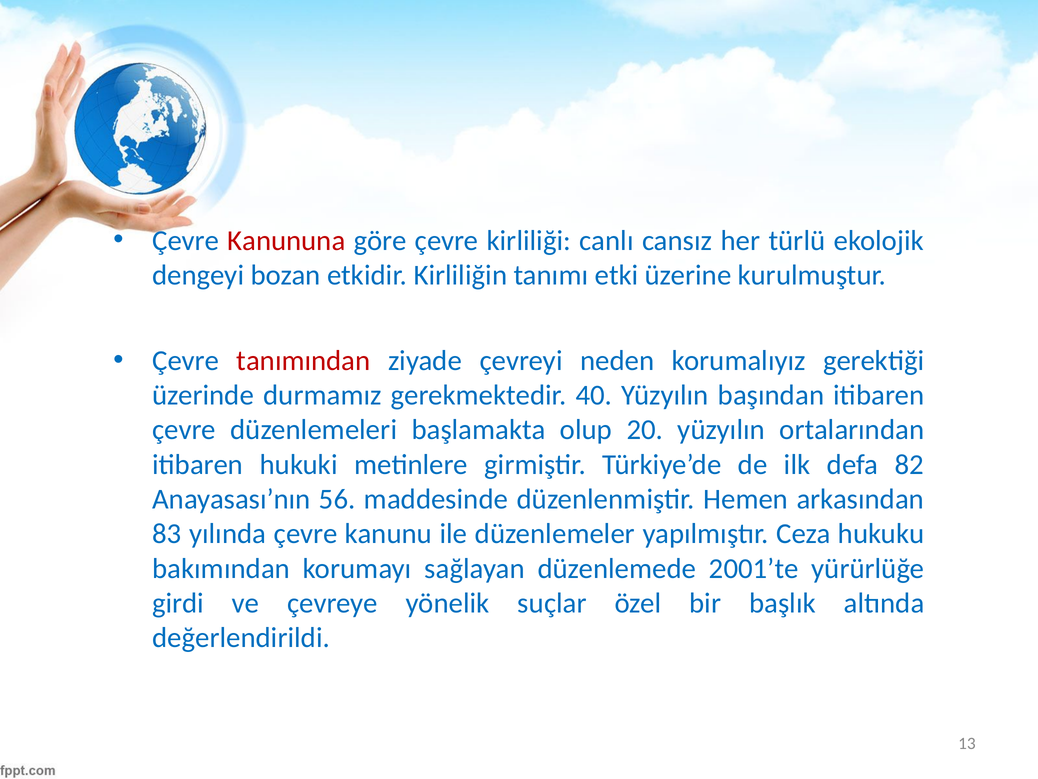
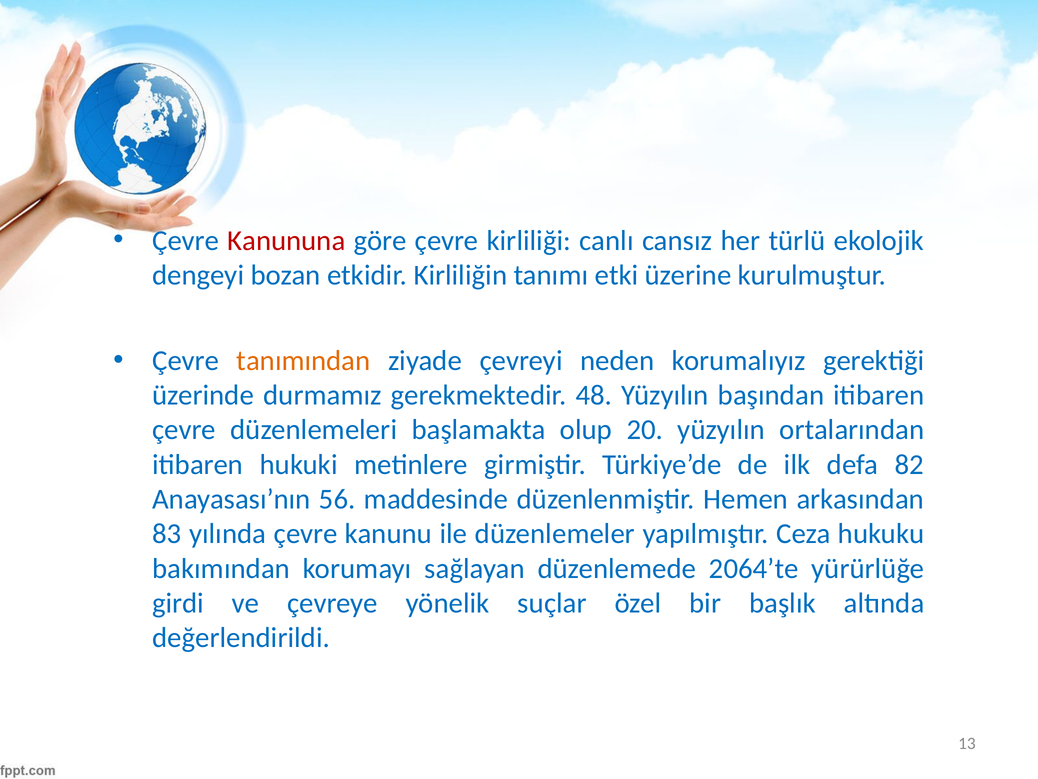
tanımından colour: red -> orange (303, 360)
40: 40 -> 48 (594, 395)
2001’te: 2001’te -> 2064’te (754, 568)
